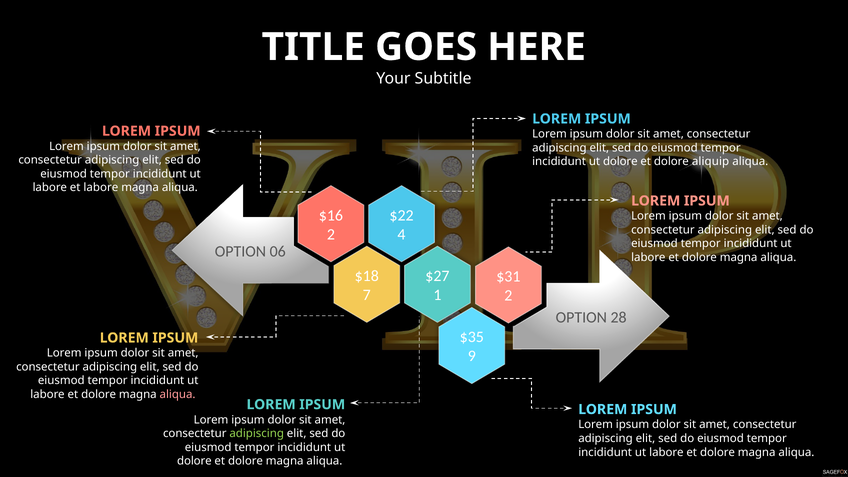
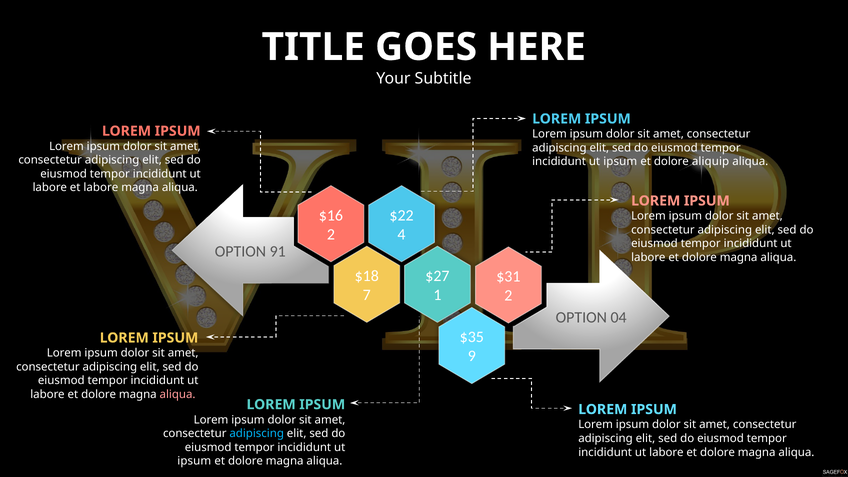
dolore: dolore -> ipsum (620, 162)
06: 06 -> 91 (278, 251)
28: 28 -> 04 (619, 317)
adipiscing colour: light green -> light blue (257, 434)
dolore: dolore -> ipsum (194, 461)
